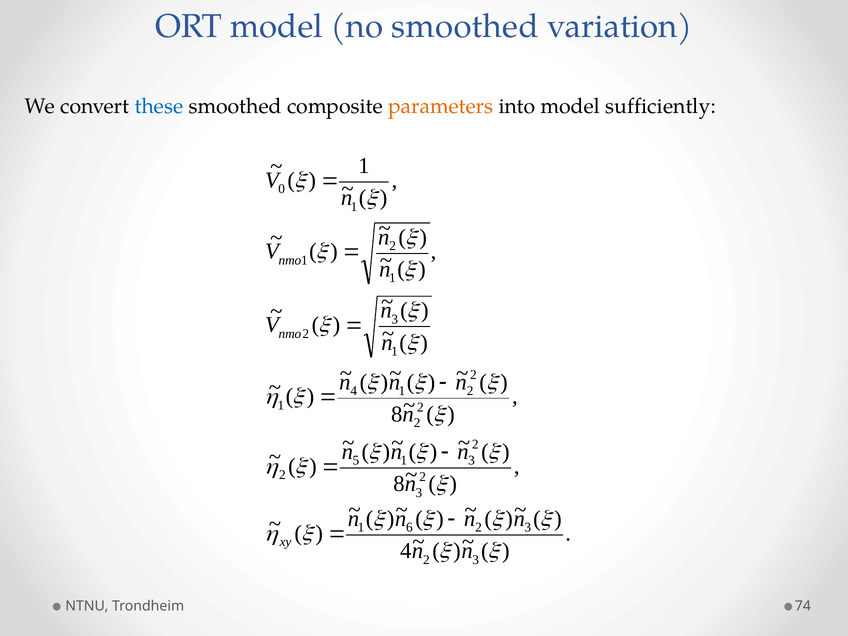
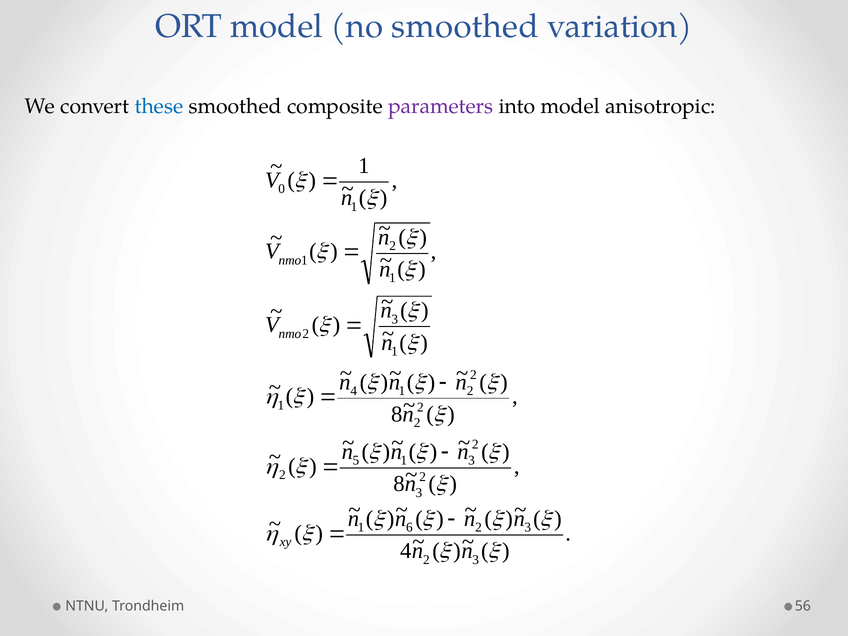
parameters colour: orange -> purple (441, 106)
sufficiently: sufficiently -> anisotropic (661, 106)
74: 74 -> 56 (803, 606)
